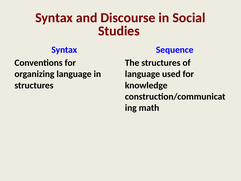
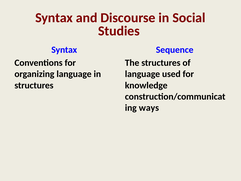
math: math -> ways (149, 108)
